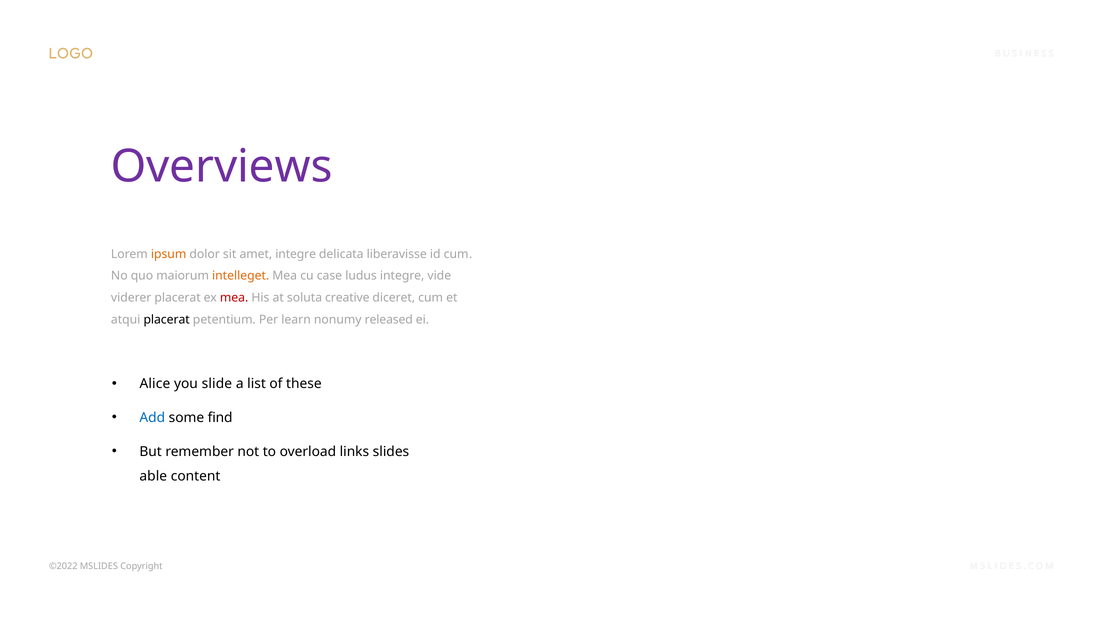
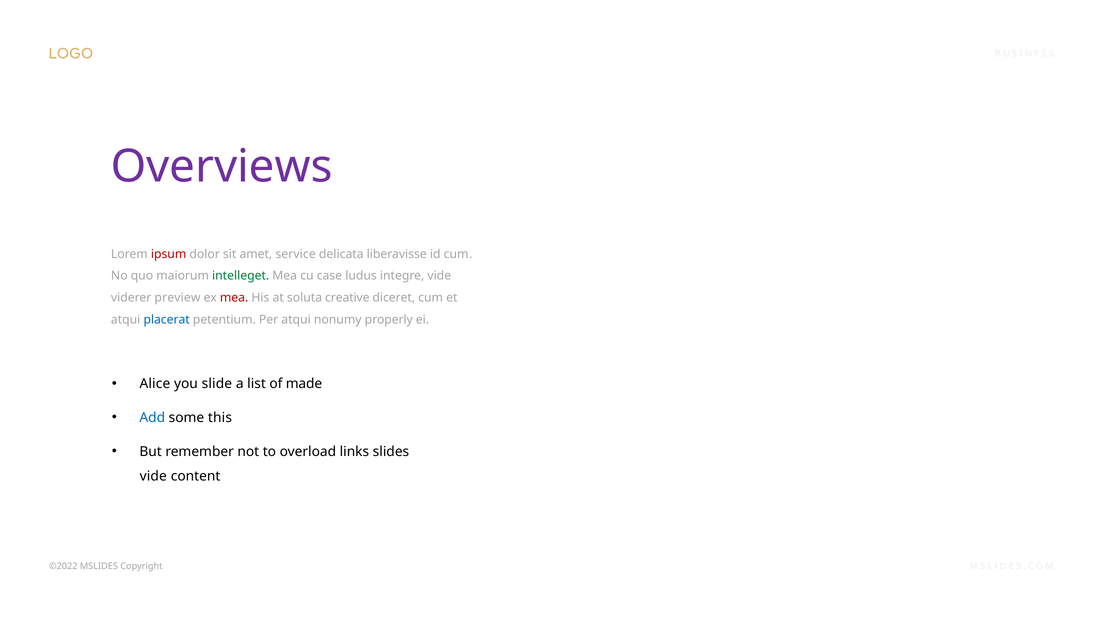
ipsum colour: orange -> red (169, 254)
amet integre: integre -> service (296, 254)
intelleget colour: orange -> green (241, 276)
viderer placerat: placerat -> preview (177, 298)
placerat colour: black -> blue (167, 320)
Per learn: learn -> atqui (296, 320)
released: released -> properly (389, 320)
these: these -> made (304, 384)
find: find -> this (220, 418)
able: able -> vide (153, 477)
